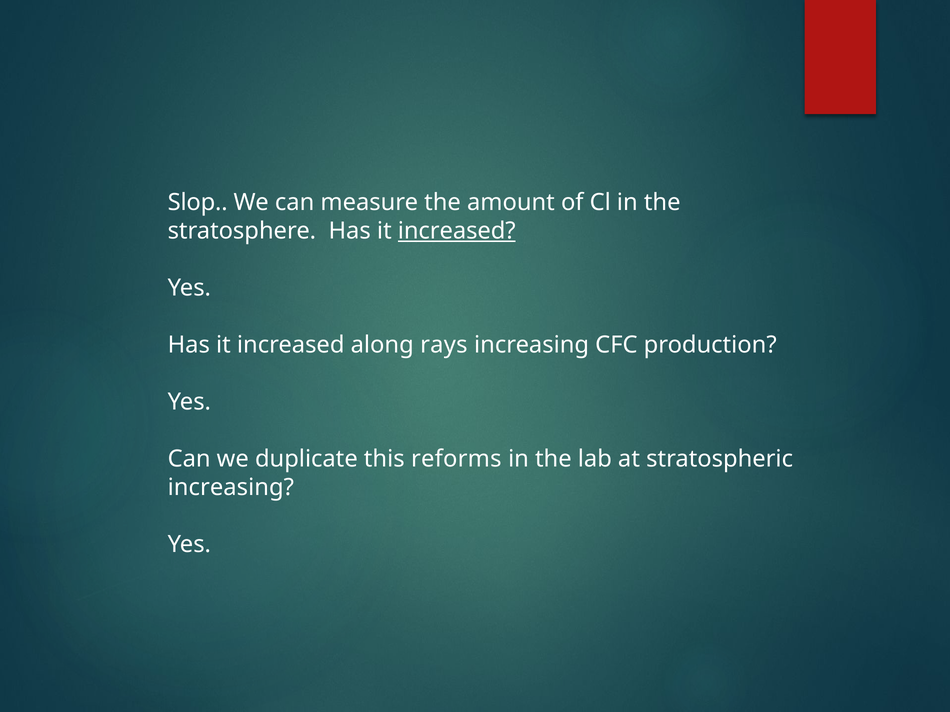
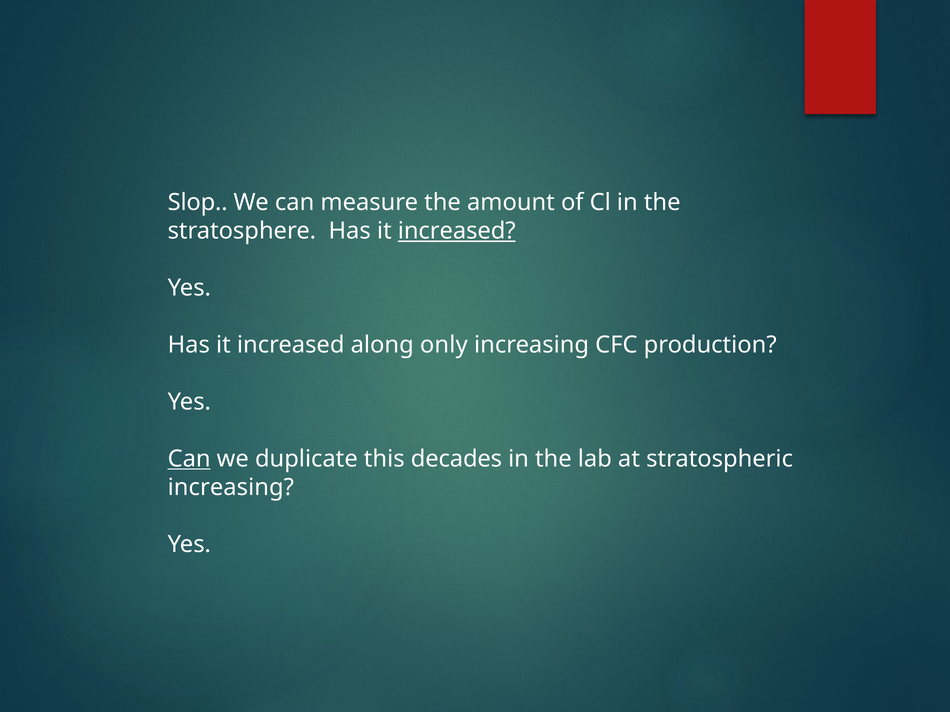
rays: rays -> only (444, 345)
Can underline: none -> present (189, 459)
reforms: reforms -> decades (456, 459)
